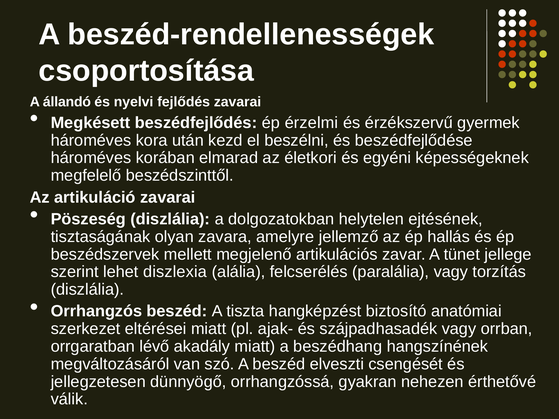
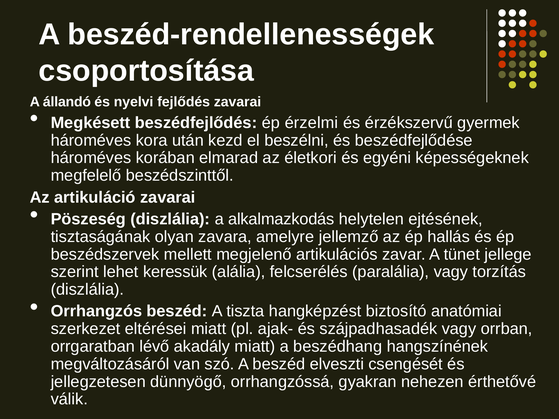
dolgozatokban: dolgozatokban -> alkalmazkodás (281, 219)
diszlexia: diszlexia -> keressük (175, 272)
